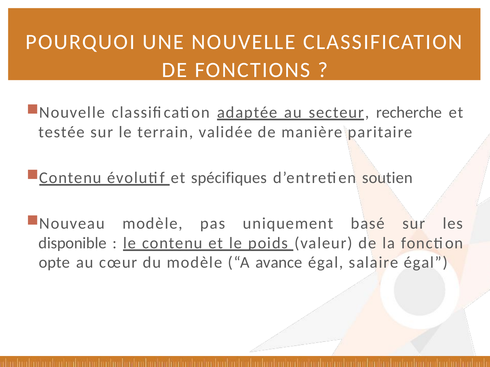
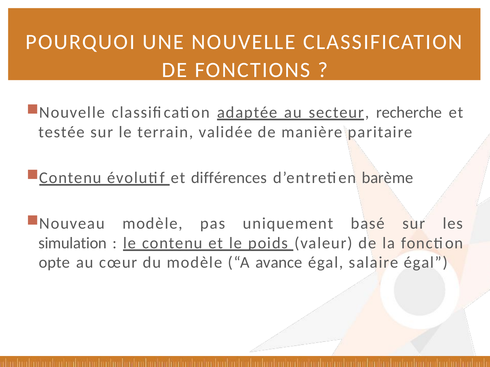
spécifiques: spécifiques -> différences (229, 178)
soutien: soutien -> barème (388, 178)
disponible: disponible -> simulation (73, 243)
